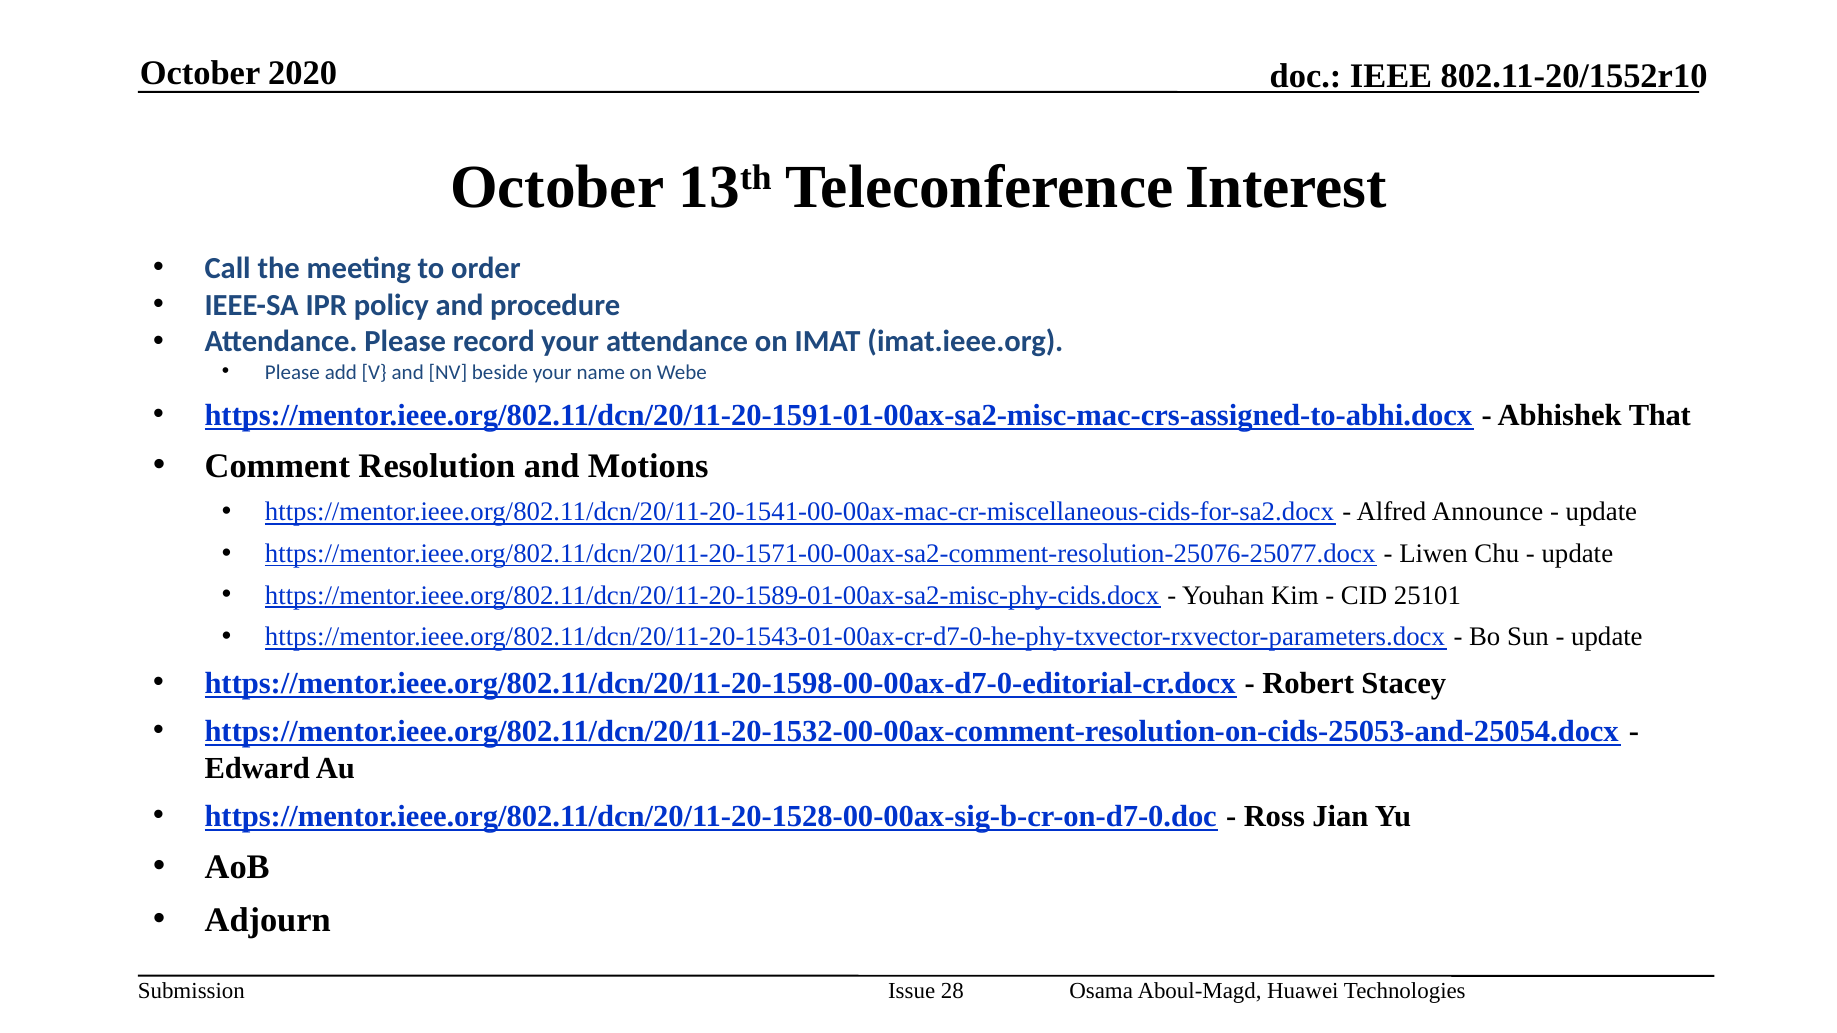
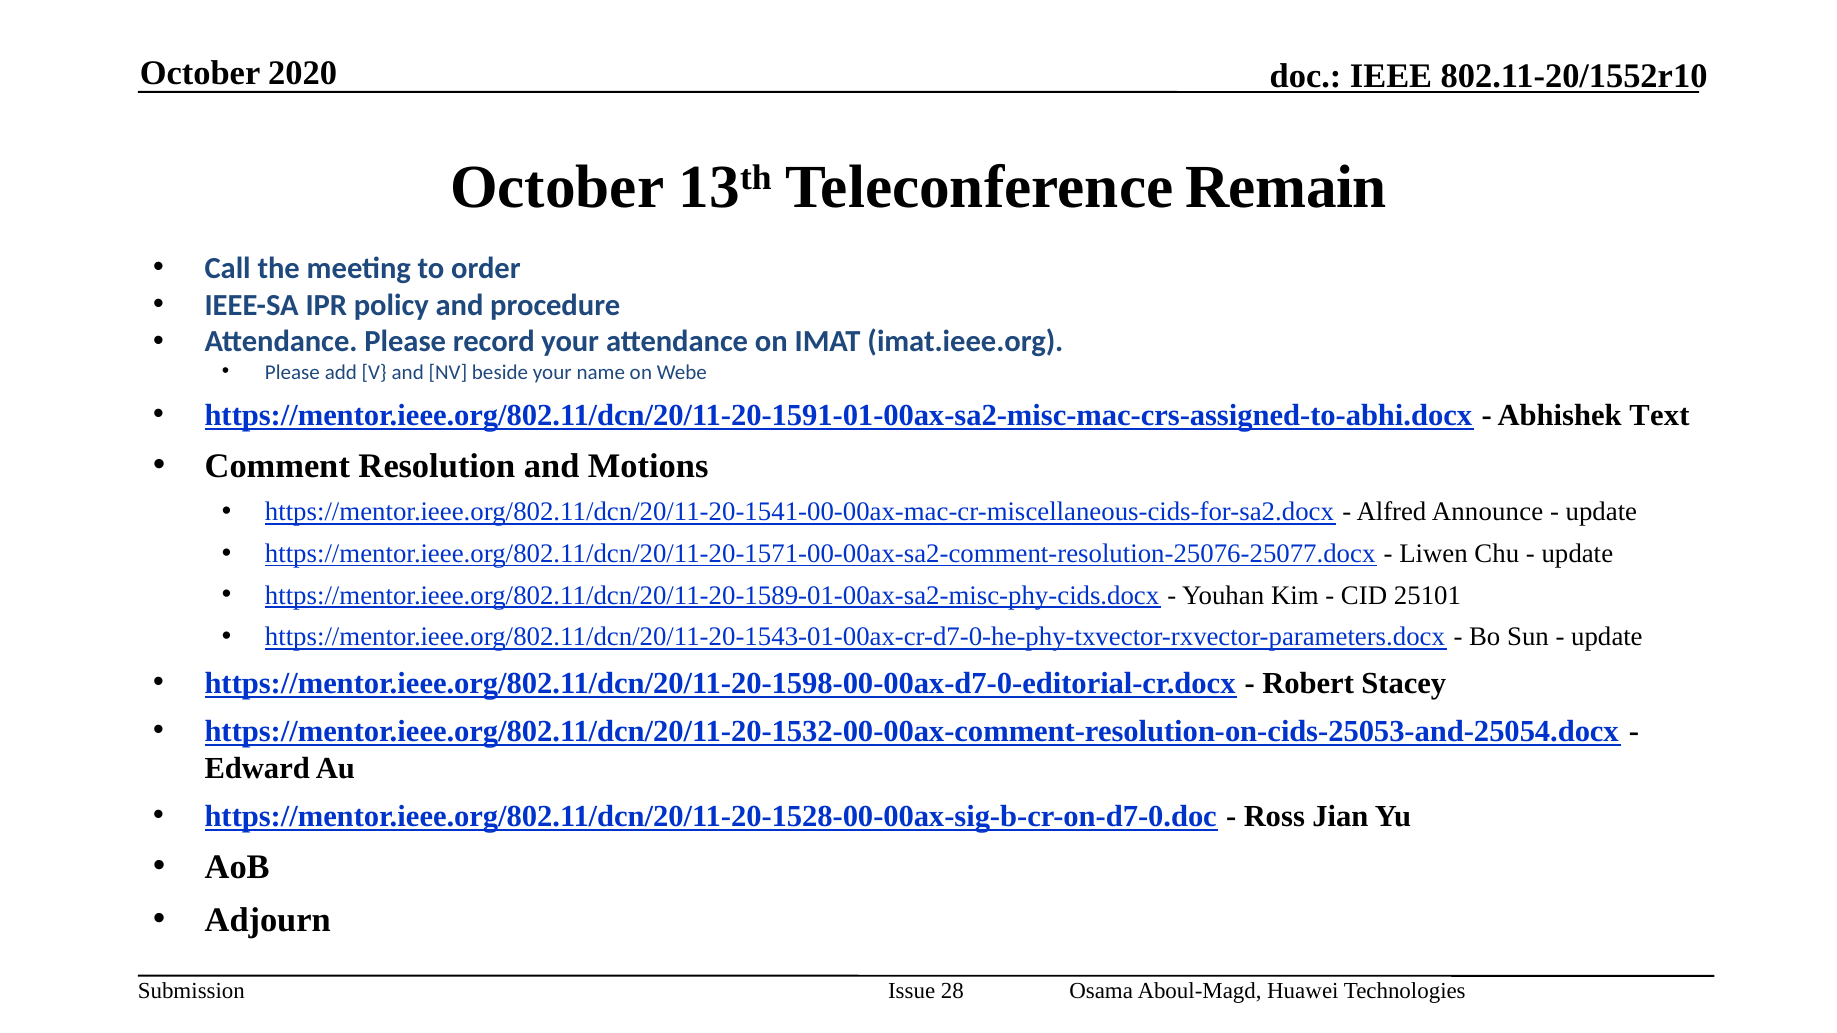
Interest: Interest -> Remain (1286, 188)
That: That -> Text (1659, 415)
